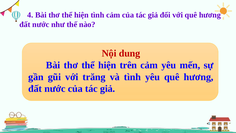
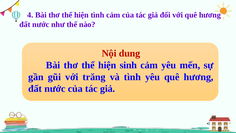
trên: trên -> sinh (128, 65)
